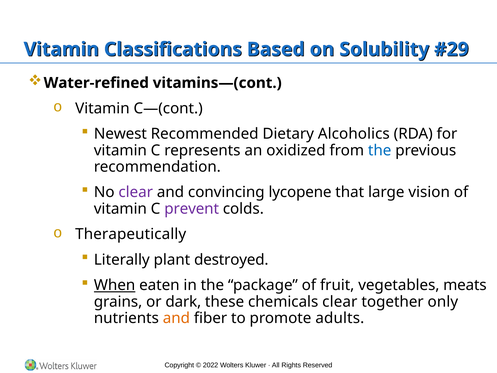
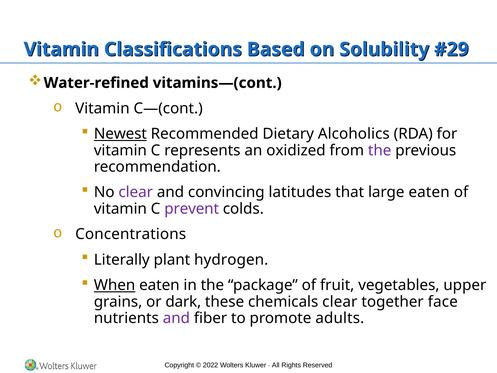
Newest underline: none -> present (120, 134)
the colour: blue -> purple (380, 150)
lycopene: lycopene -> latitudes (300, 192)
large vision: vision -> eaten (429, 192)
Therapeutically: Therapeutically -> Concentrations (131, 234)
destroyed: destroyed -> hydrogen (231, 260)
meats: meats -> upper (465, 285)
only: only -> face (443, 302)
and colour: orange -> purple (176, 318)
